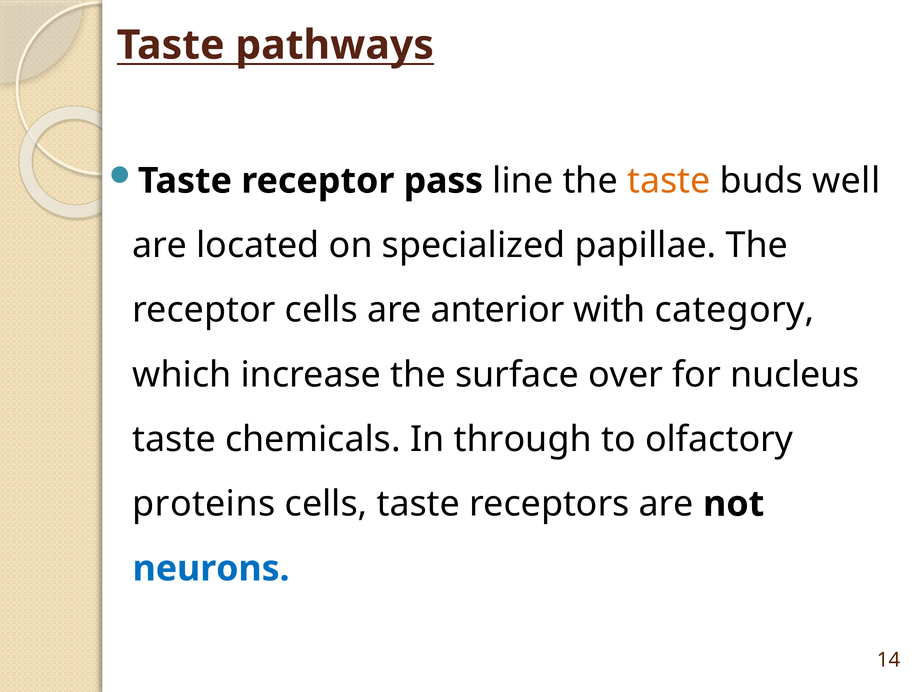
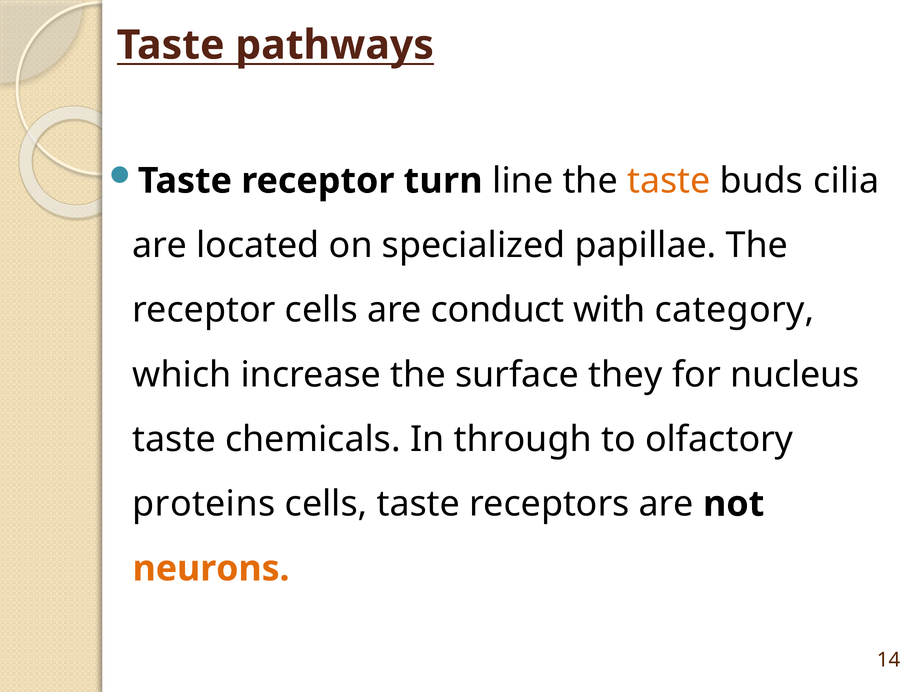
pass: pass -> turn (443, 181)
well: well -> cilia (846, 181)
anterior: anterior -> conduct (498, 310)
over: over -> they (625, 375)
neurons colour: blue -> orange (211, 569)
